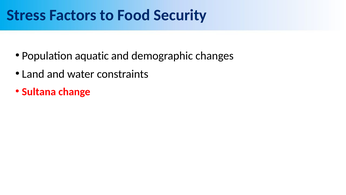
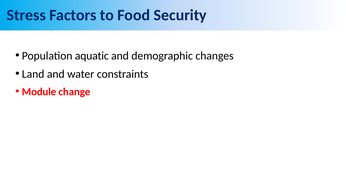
Sultana: Sultana -> Module (39, 92)
